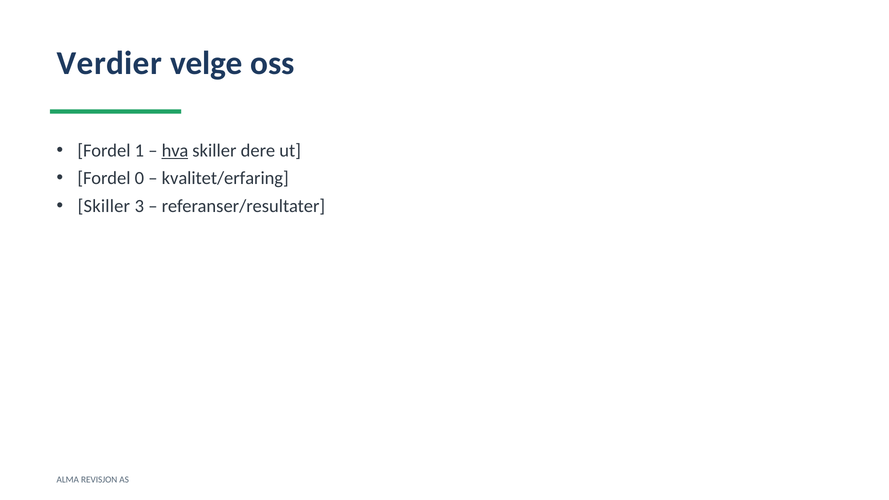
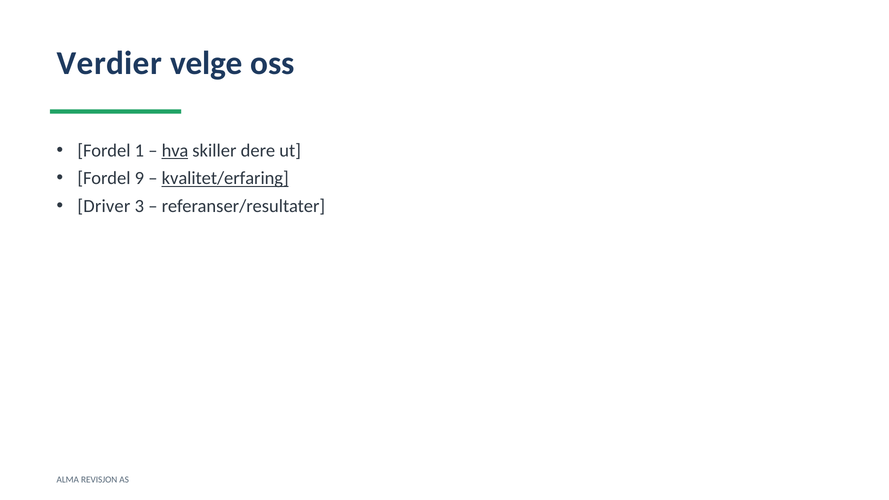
0: 0 -> 9 (139, 178)
kvalitet/erfaring underline: none -> present (225, 178)
Skiller: Skiller -> Driver (104, 206)
